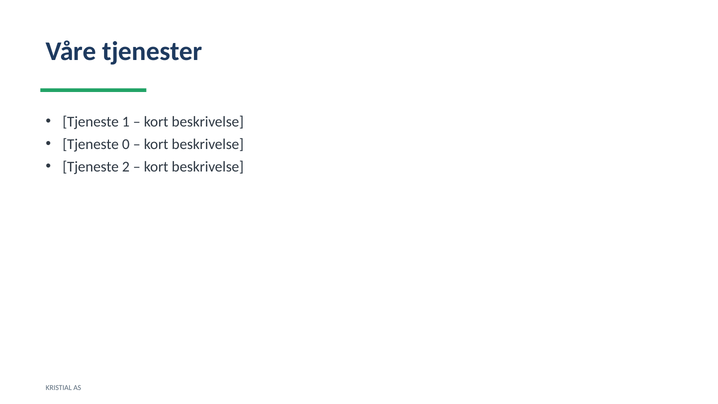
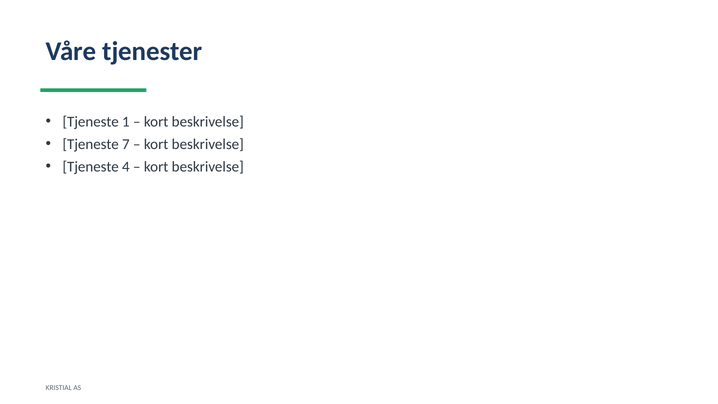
0: 0 -> 7 (126, 144)
2: 2 -> 4 (126, 167)
